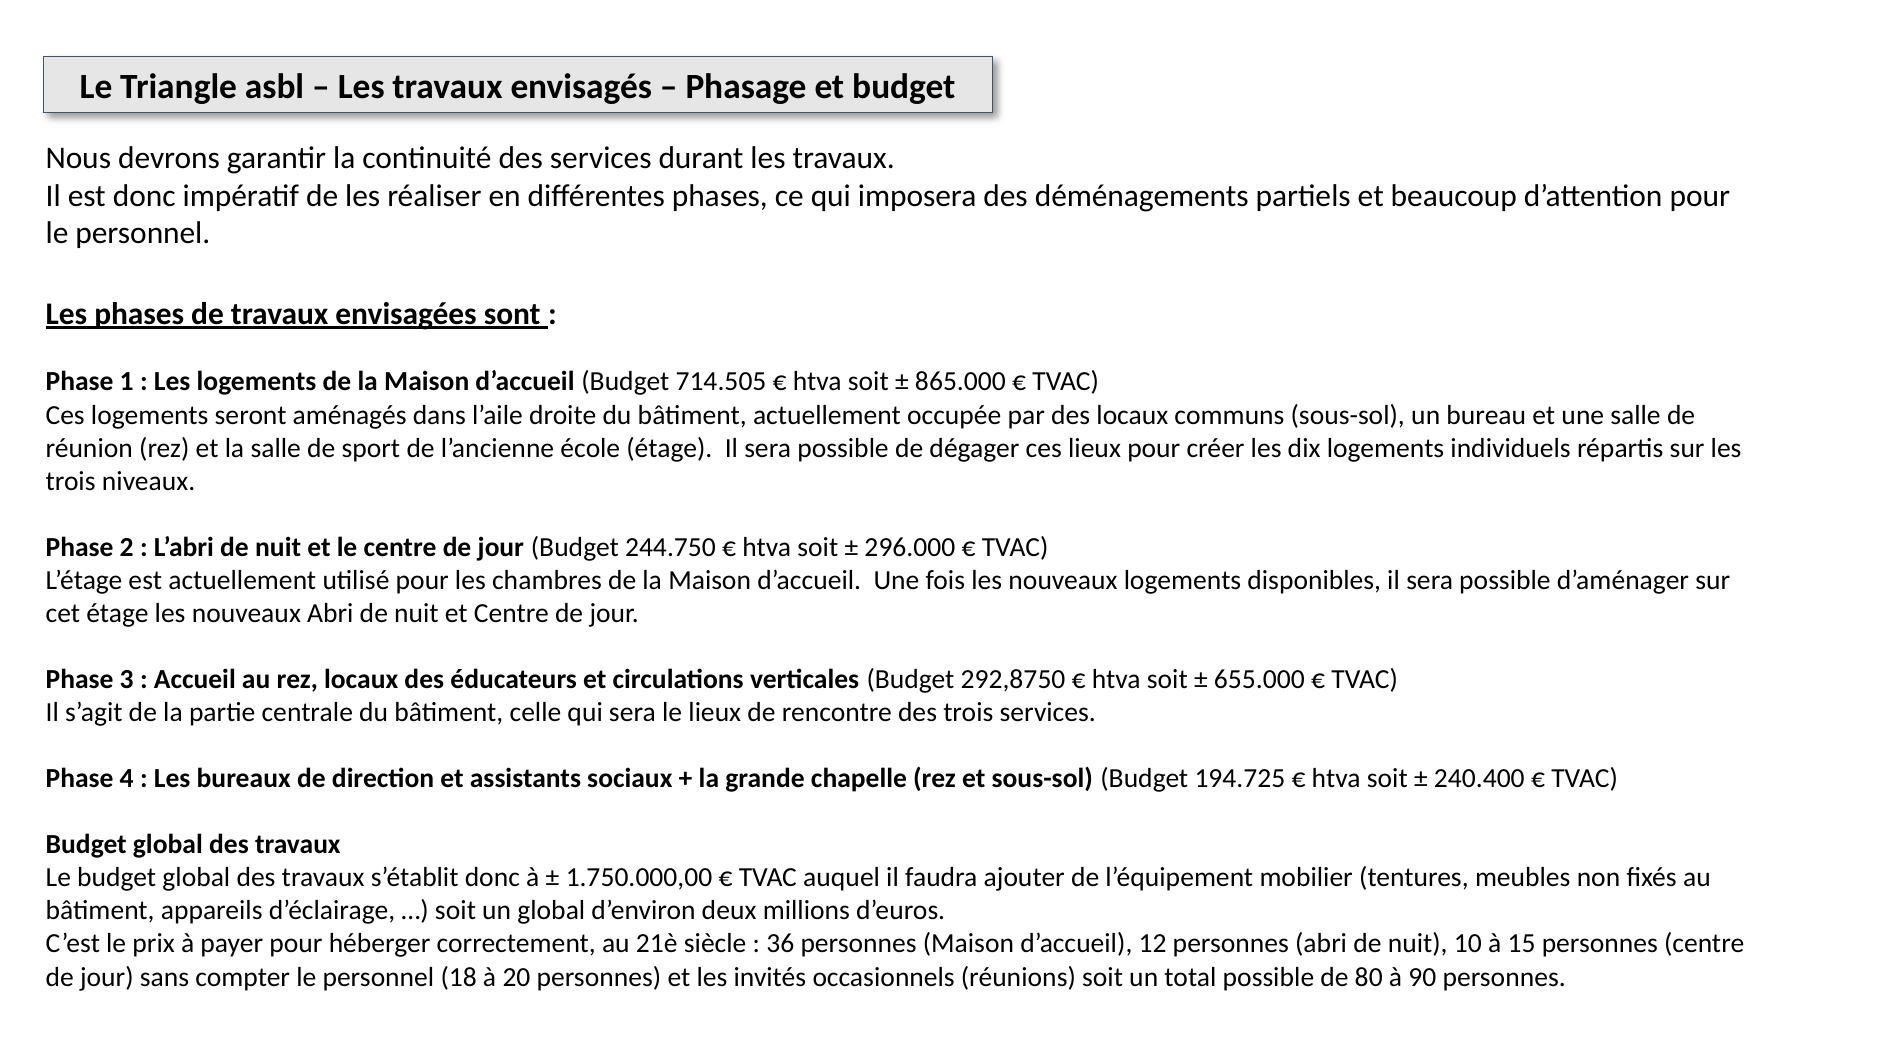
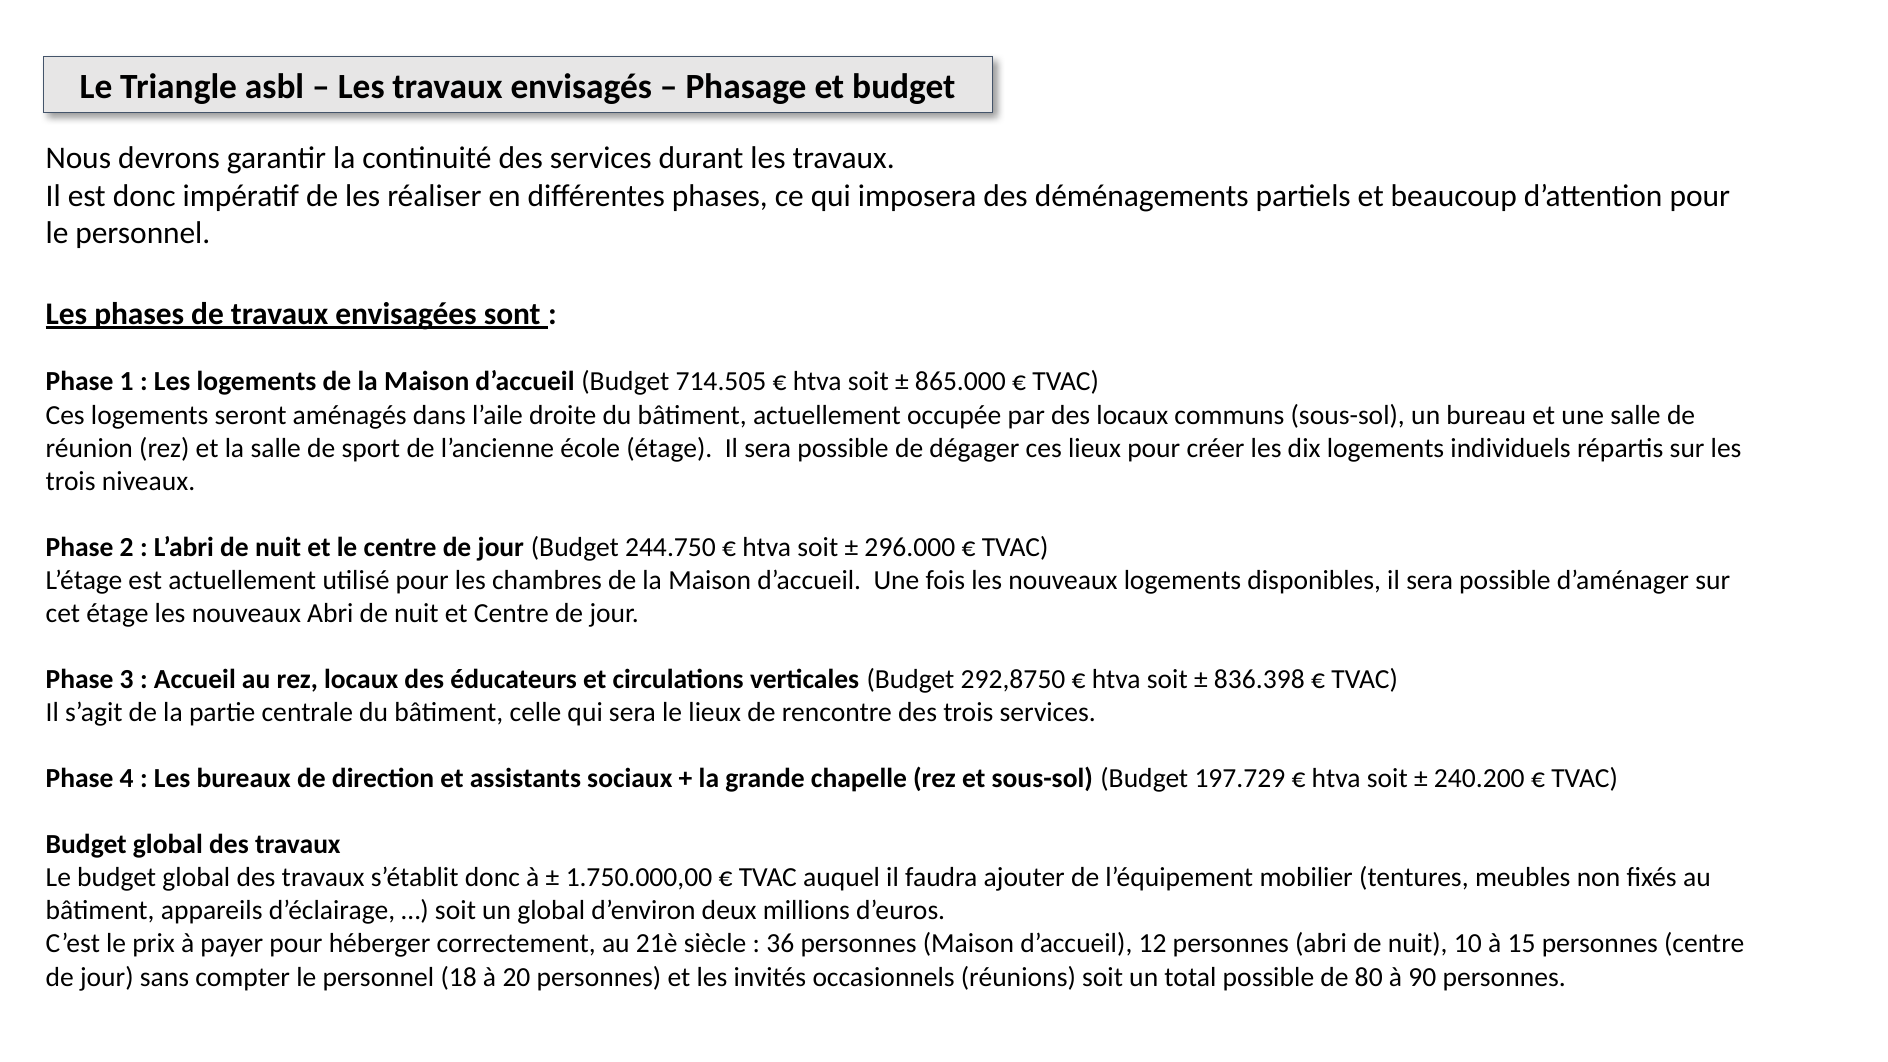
655.000: 655.000 -> 836.398 (1259, 679)
194.725: 194.725 -> 197.729 (1240, 779)
240.400: 240.400 -> 240.200 (1479, 779)
